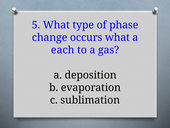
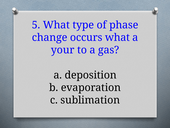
each: each -> your (63, 50)
